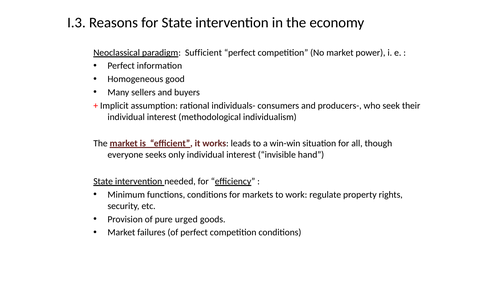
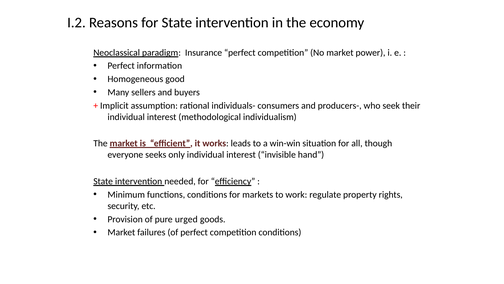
I.3: I.3 -> I.2 (76, 23)
Sufficient: Sufficient -> Insurance (204, 53)
